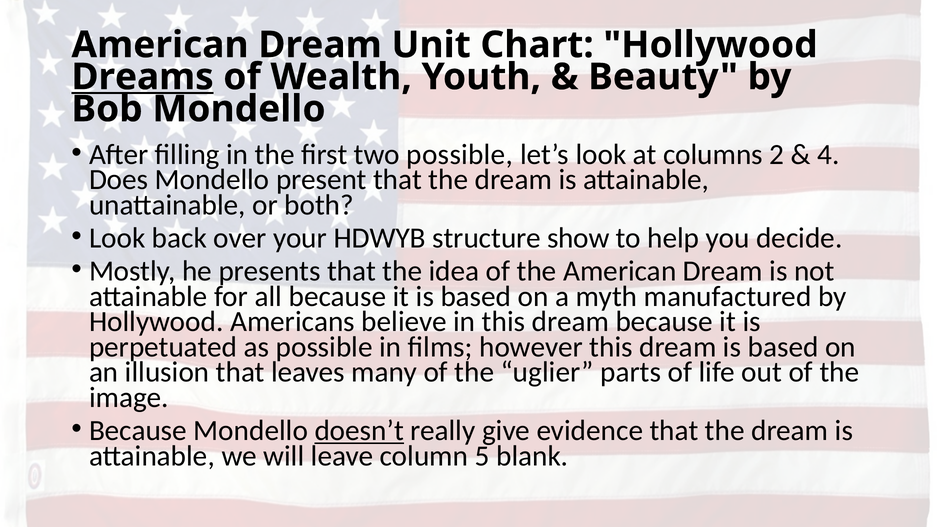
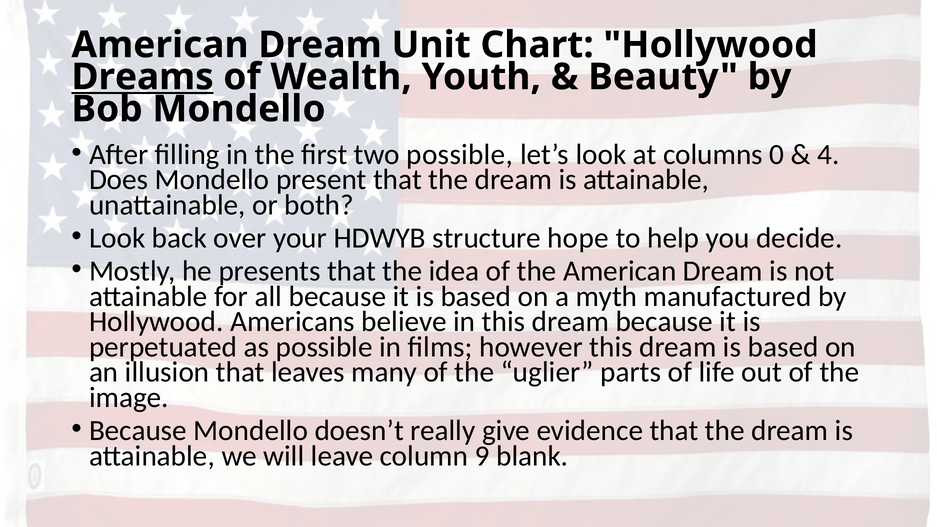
2: 2 -> 0 (777, 154)
show: show -> hope (578, 238)
doesn’t underline: present -> none (359, 431)
5: 5 -> 9 (482, 456)
